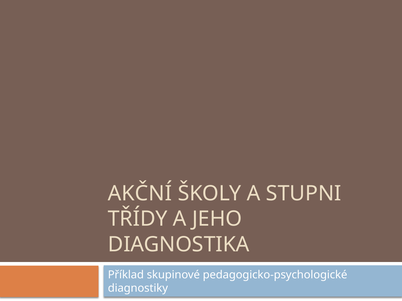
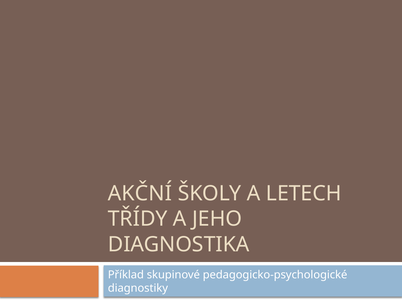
STUPNI: STUPNI -> LETECH (304, 194)
